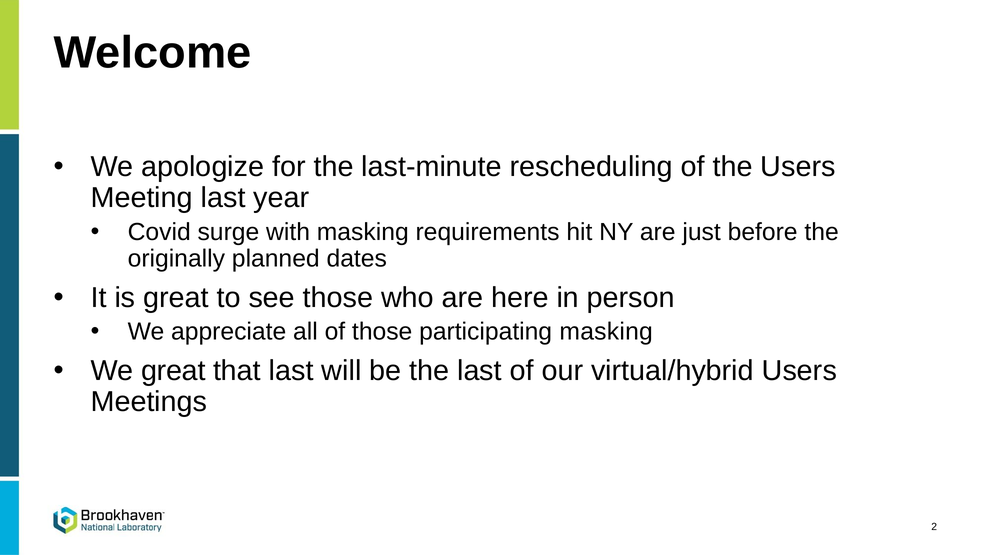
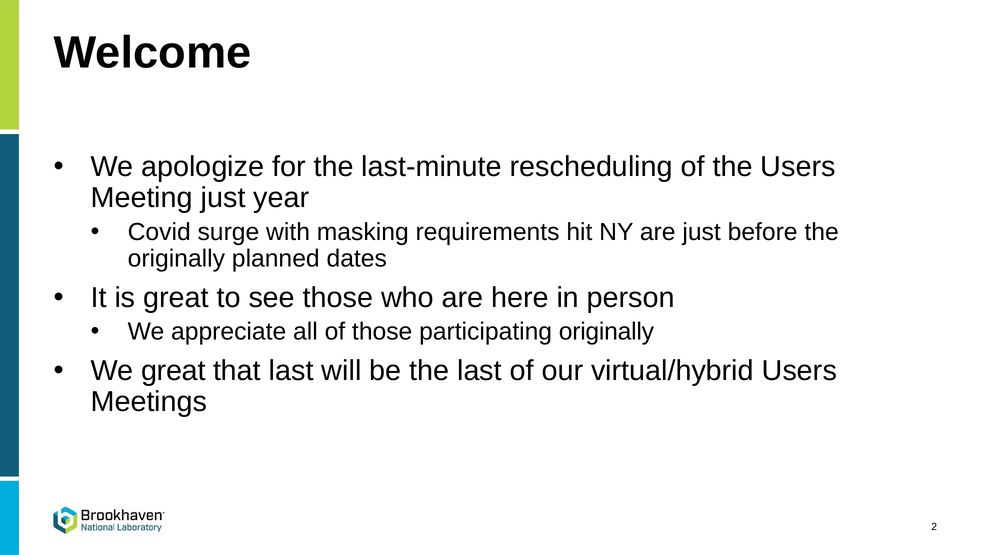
Meeting last: last -> just (223, 198)
participating masking: masking -> originally (606, 332)
